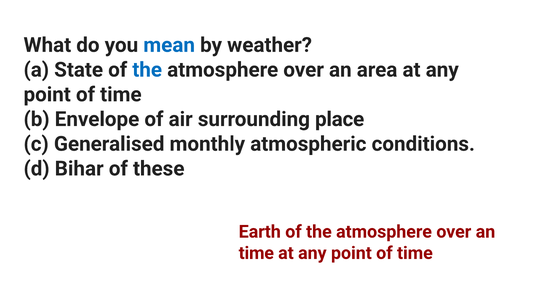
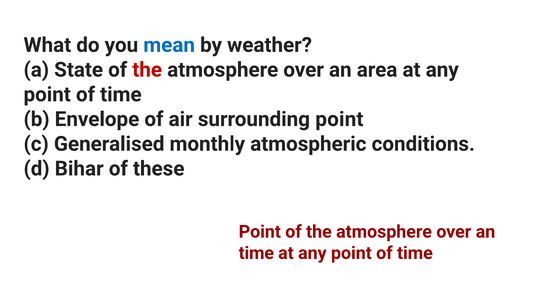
the colour: blue -> red (147, 70)
surrounding place: place -> point (339, 119)
Earth: Earth -> Point (260, 232)
